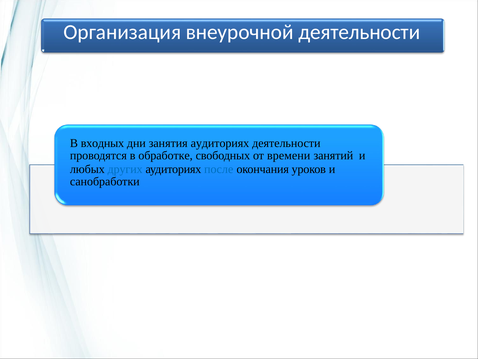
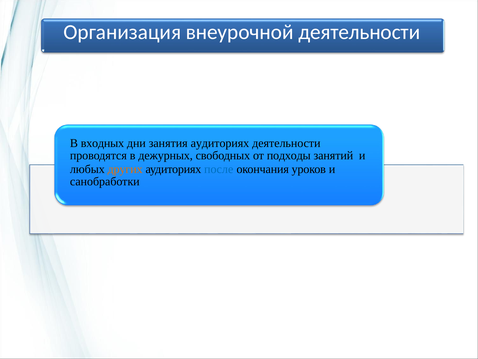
обработке: обработке -> дежурных (166, 155)
времени: времени -> подходы (289, 155)
других colour: blue -> orange (125, 169)
